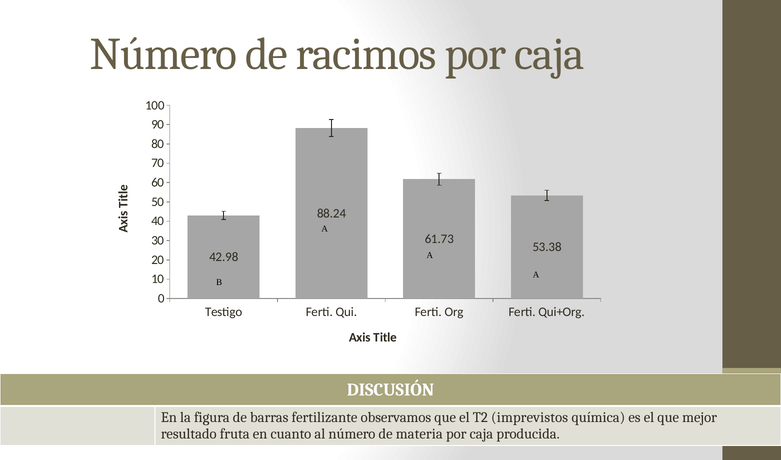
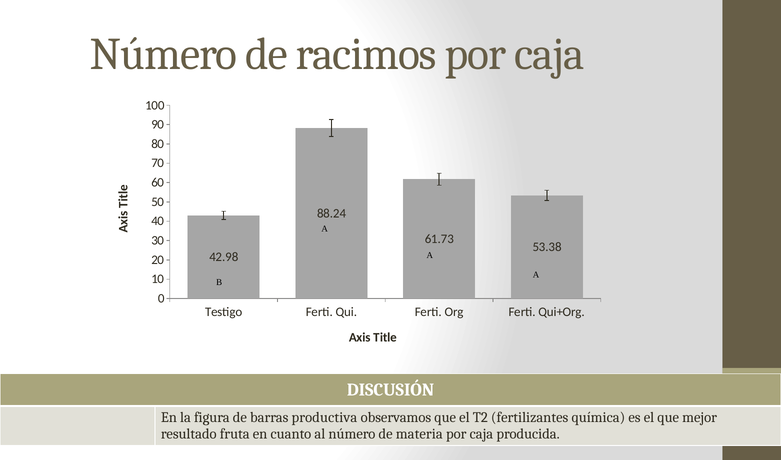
fertilizante: fertilizante -> productiva (324, 417)
imprevistos: imprevistos -> fertilizantes (530, 417)
